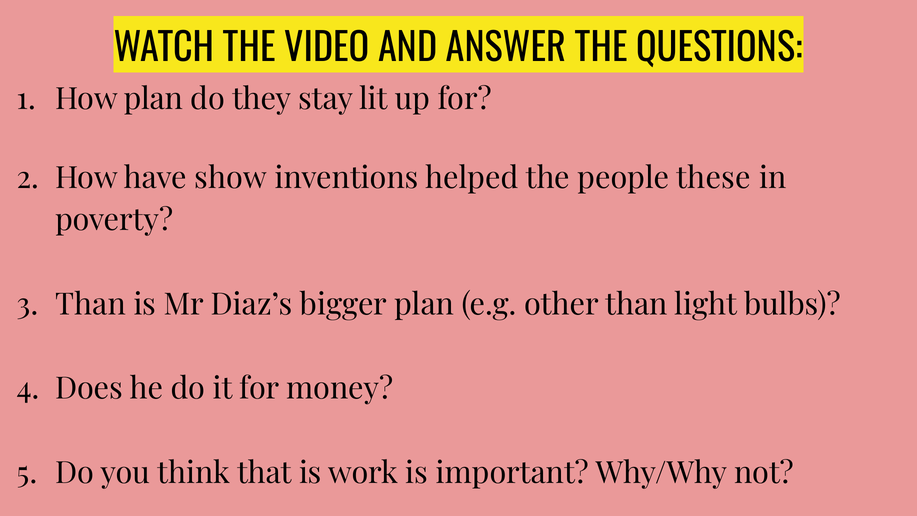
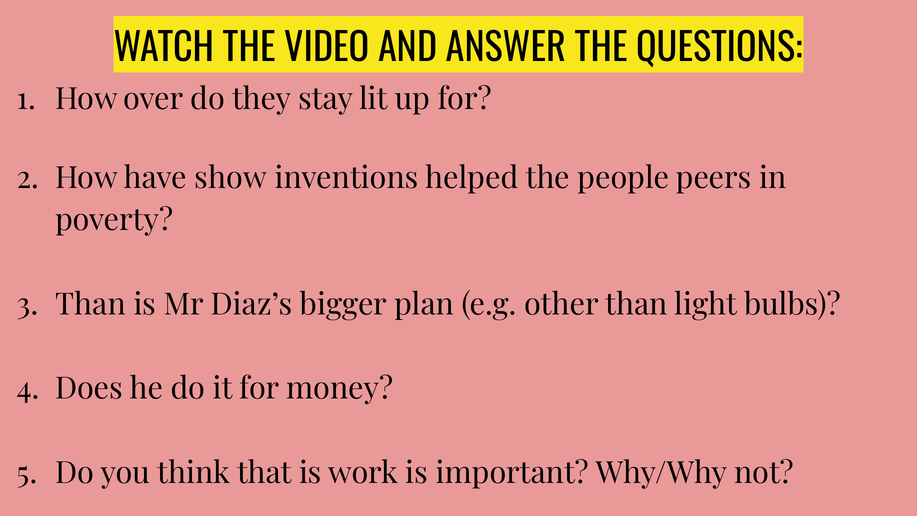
How plan: plan -> over (153, 99)
these: these -> peers (714, 178)
